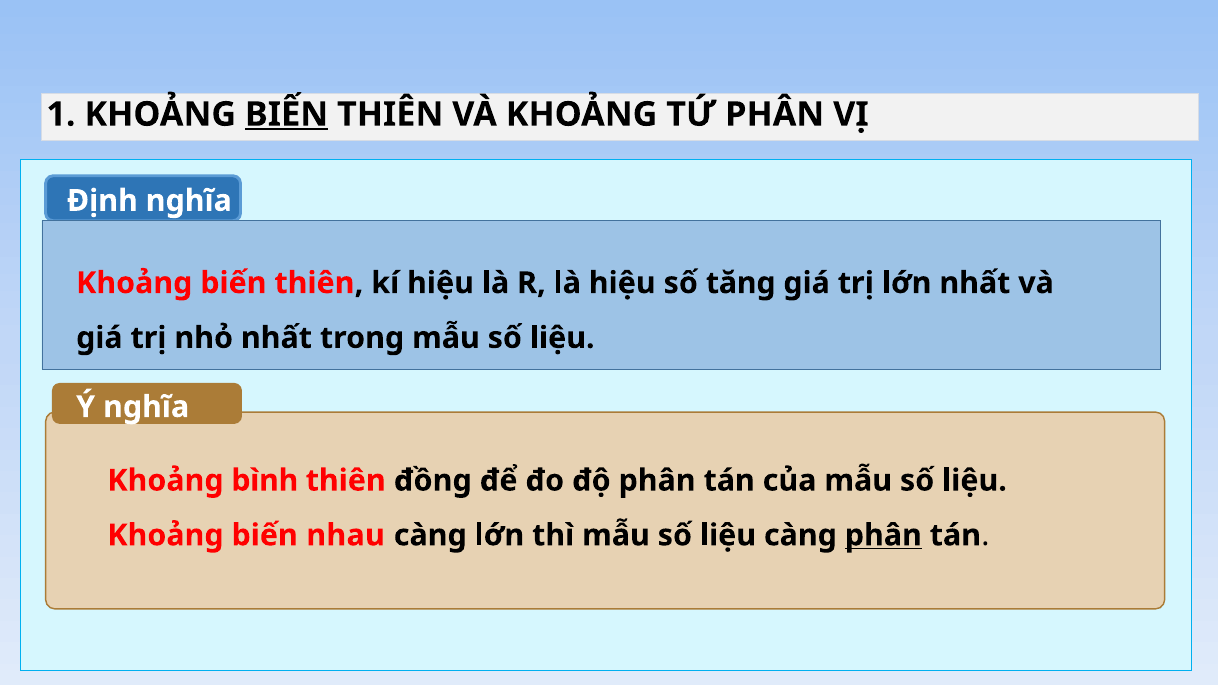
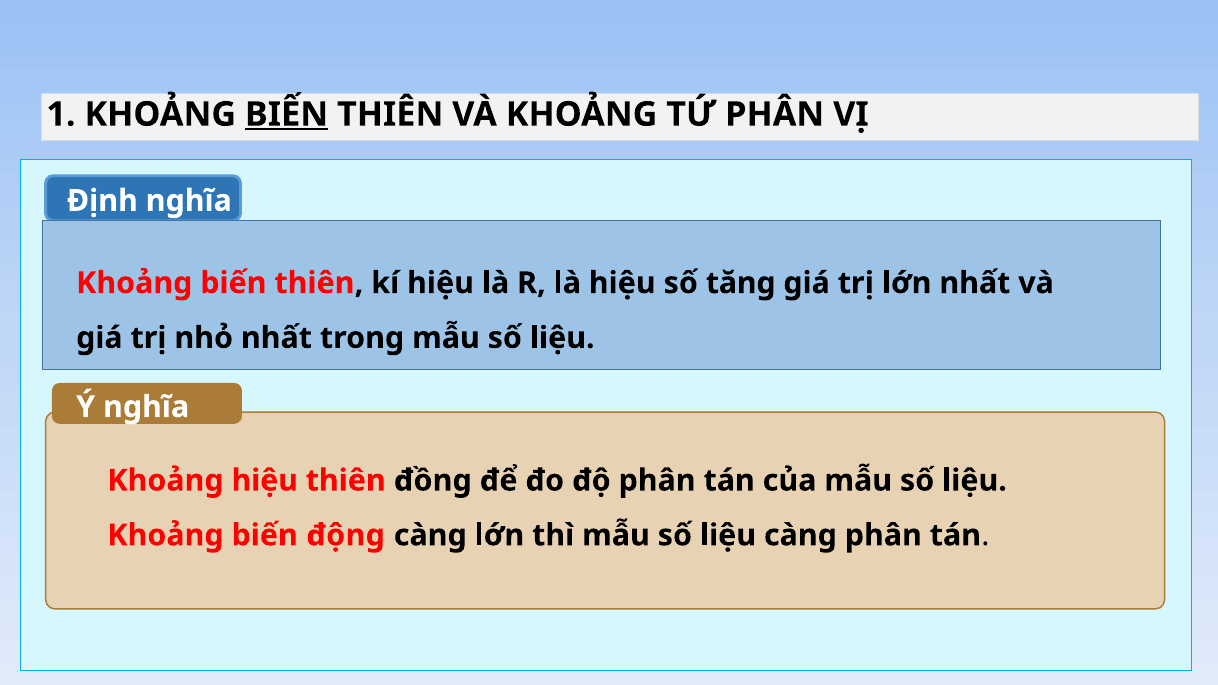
Khoảng bình: bình -> hiệu (265, 481)
nhau: nhau -> động (346, 535)
phân underline: present -> none (883, 535)
